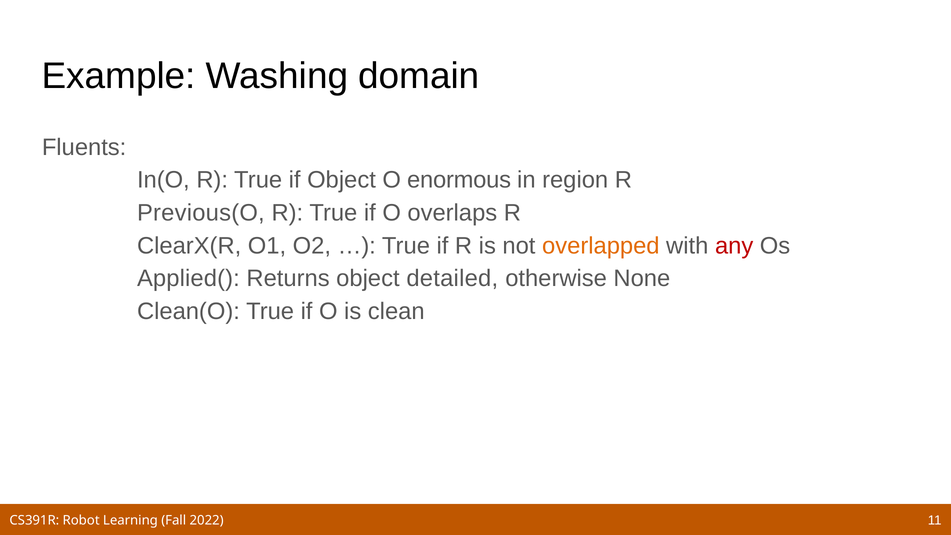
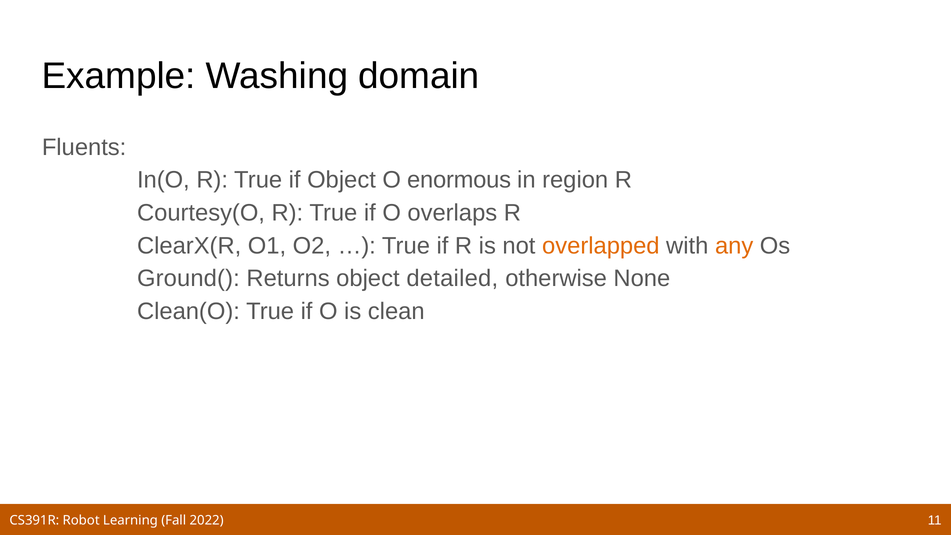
Previous(O: Previous(O -> Courtesy(O (201, 213)
any colour: red -> orange (734, 246)
Applied(: Applied( -> Ground( (188, 279)
